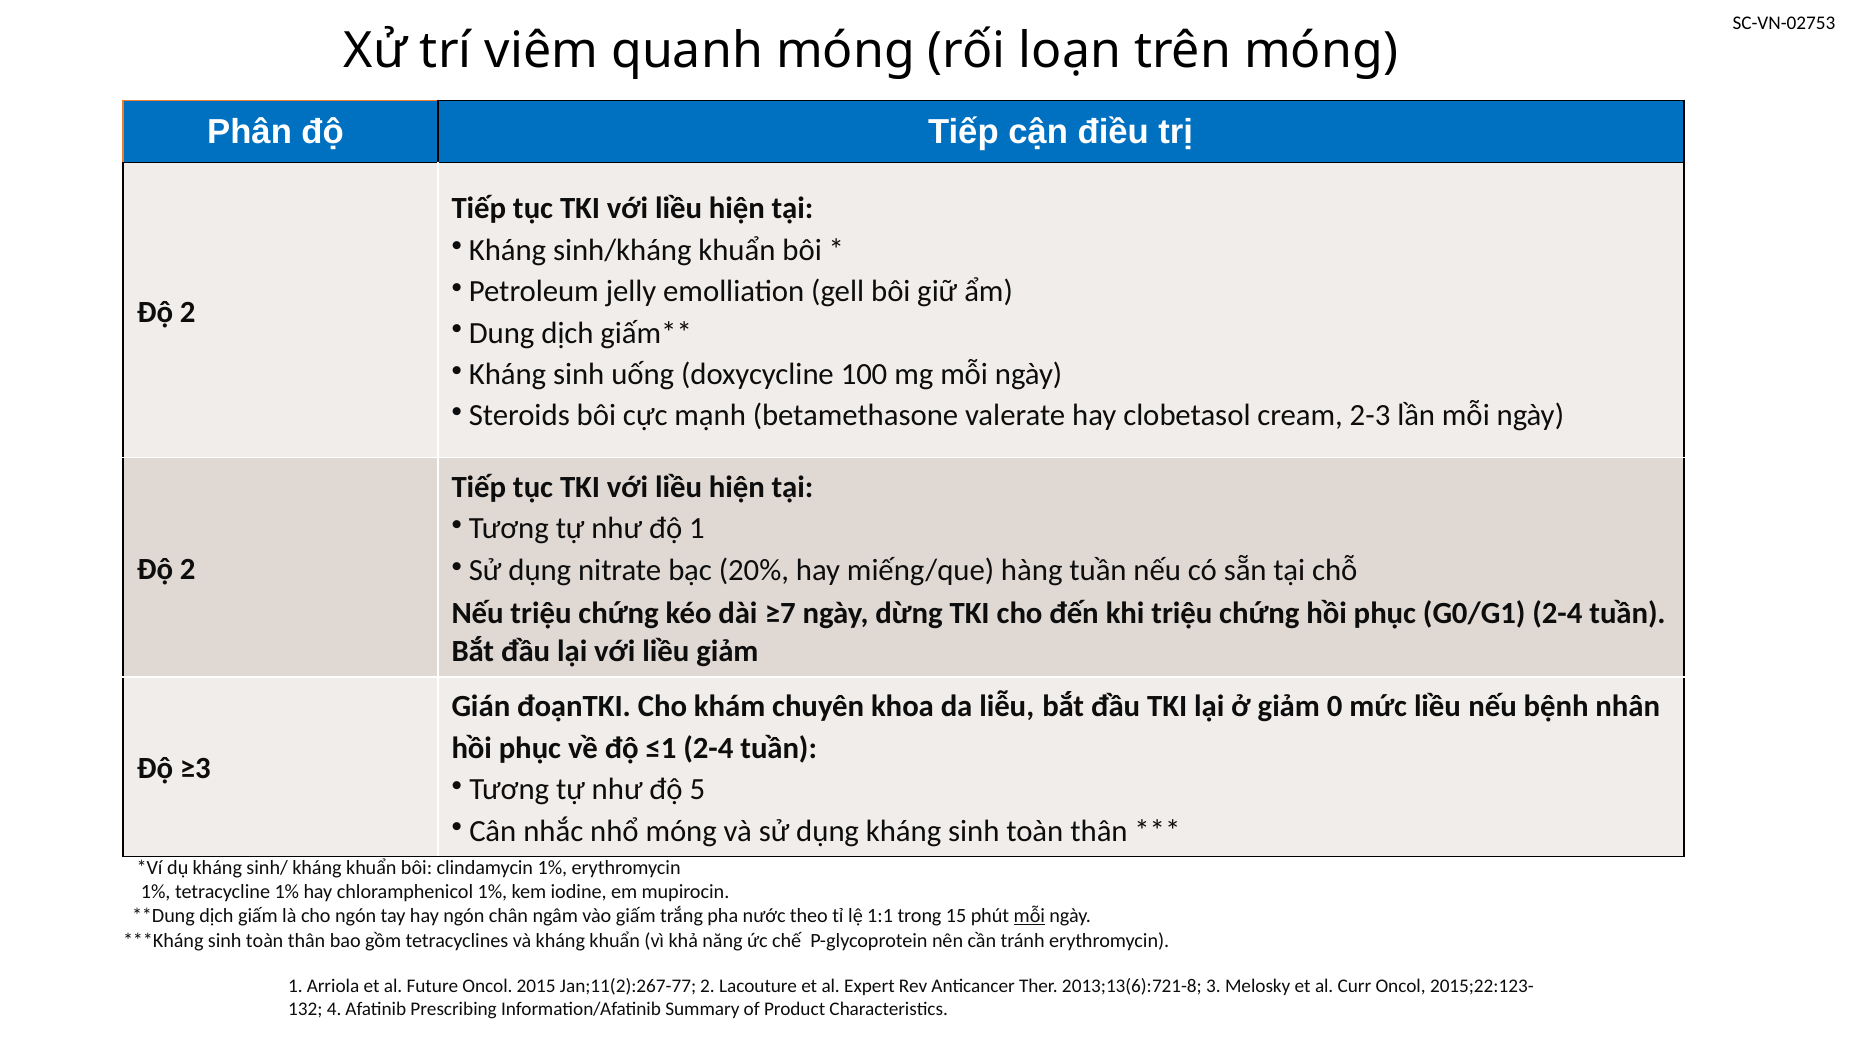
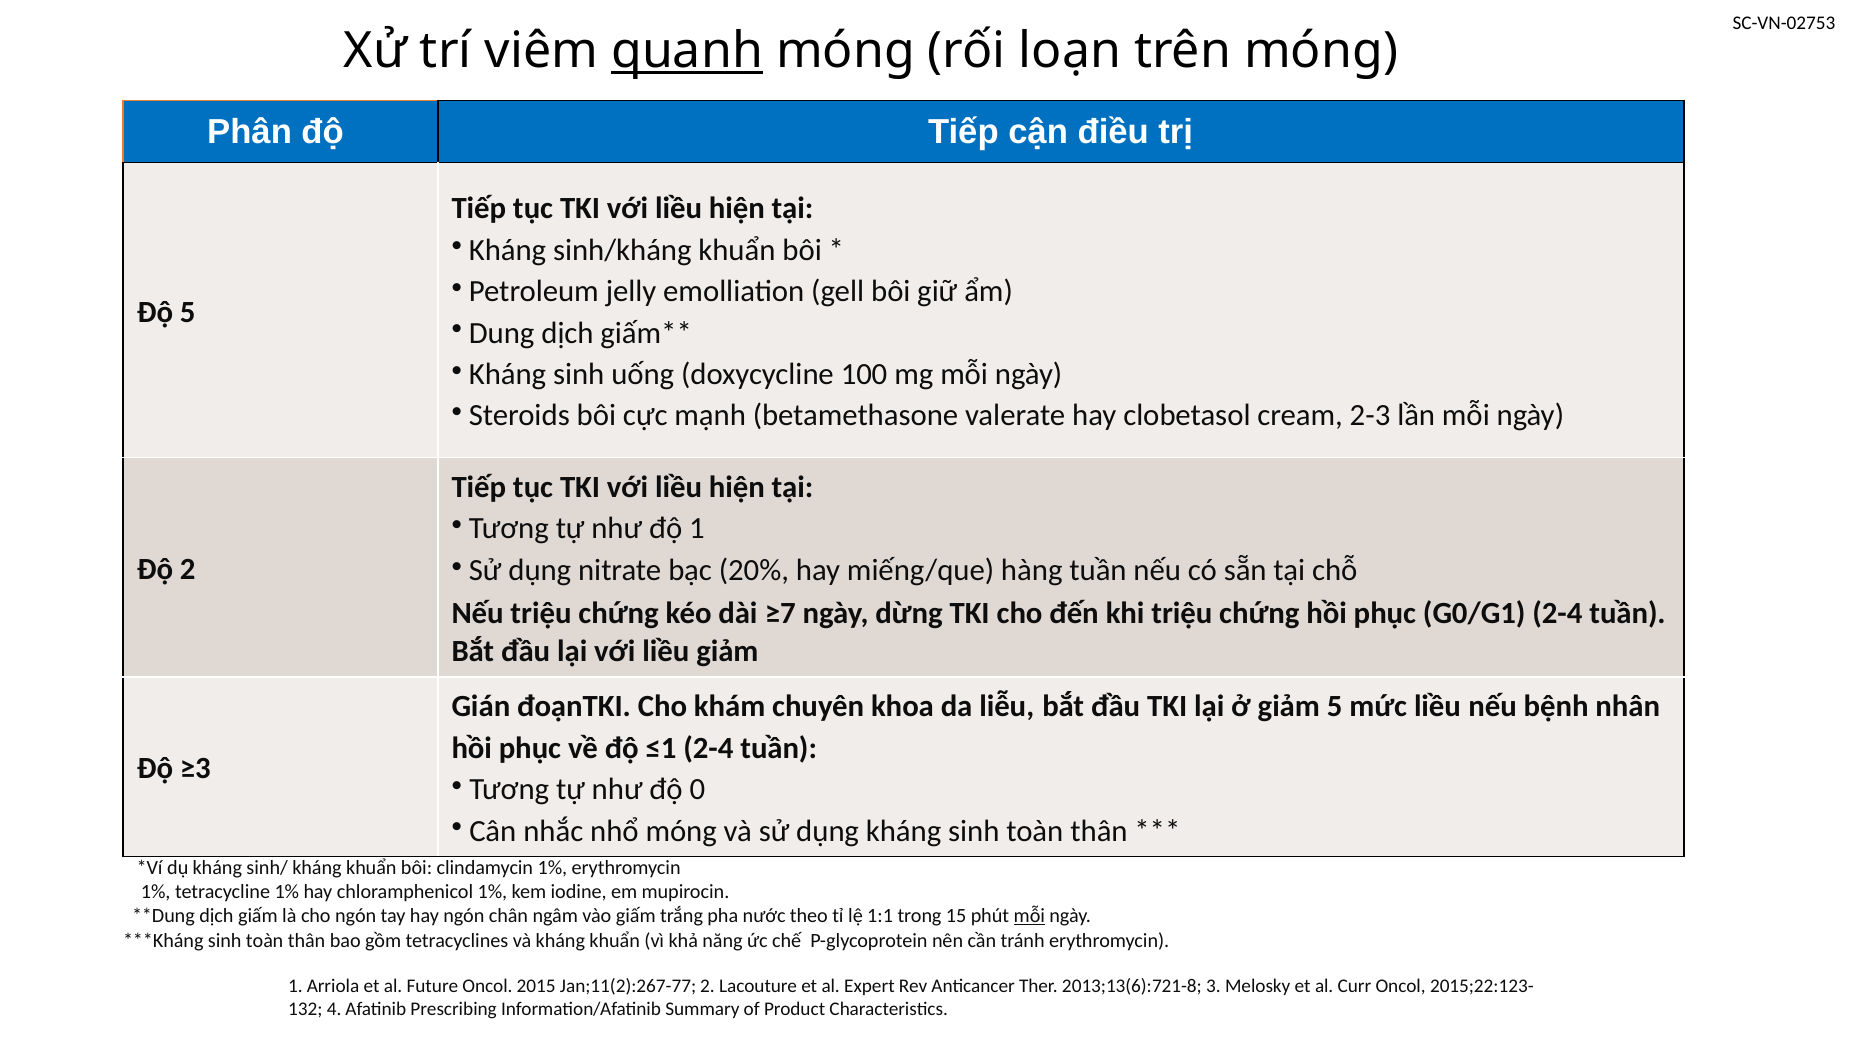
quanh underline: none -> present (687, 51)
2: 2 -> 5 (188, 312)
giảm 0: 0 -> 5 (1335, 707)
5: 5 -> 0 (697, 790)
